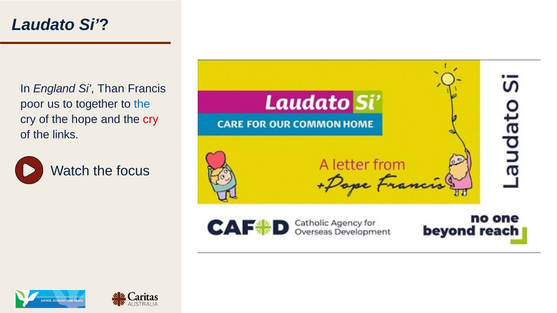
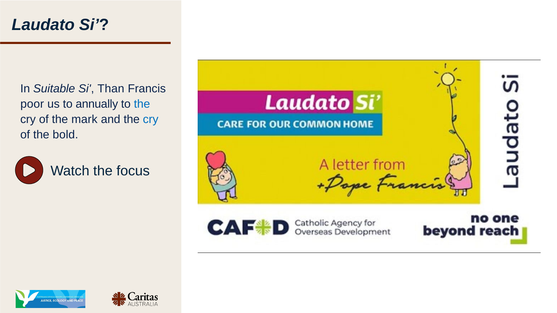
England: England -> Suitable (54, 89)
together: together -> annually (97, 104)
hope: hope -> mark (84, 120)
cry colour: red -> blue (151, 120)
links: links -> bold (65, 135)
